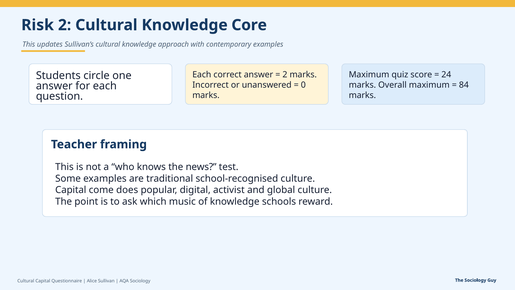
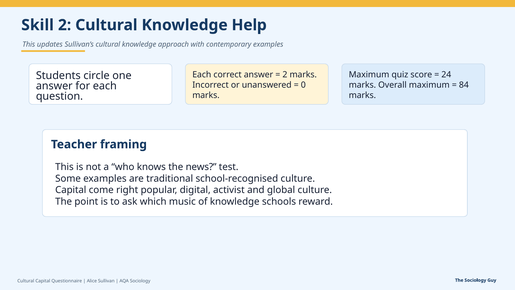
Risk: Risk -> Skill (38, 25)
Core: Core -> Help (249, 25)
does: does -> right (127, 190)
